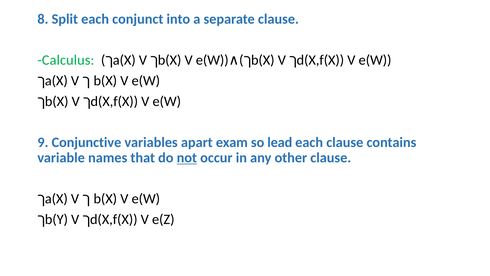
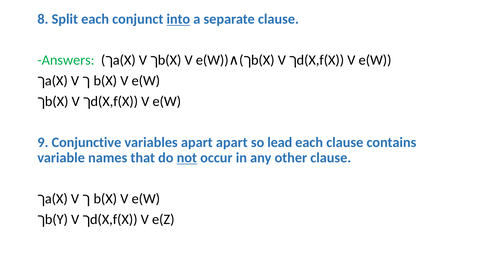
into underline: none -> present (178, 19)
Calculus: Calculus -> Answers (66, 60)
apart exam: exam -> apart (232, 142)
